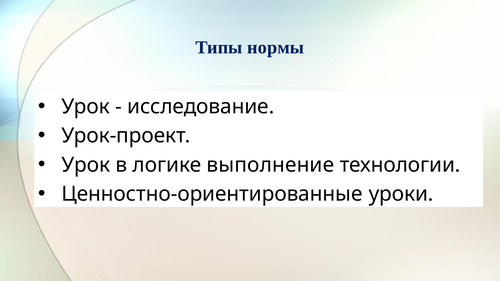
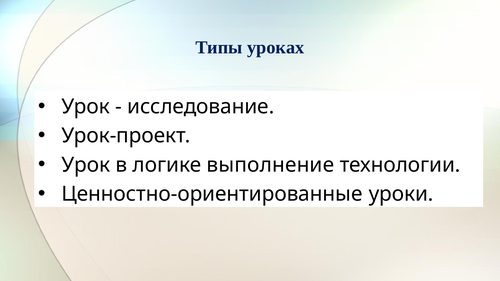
нормы: нормы -> уроках (276, 47)
